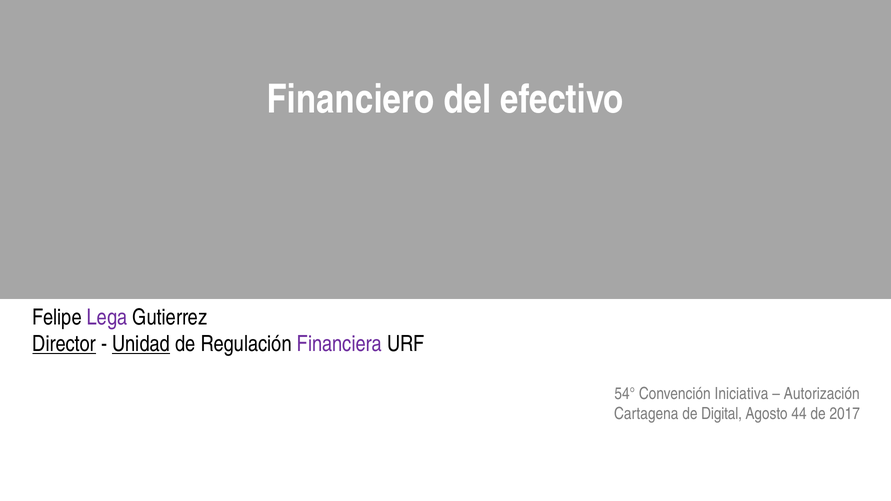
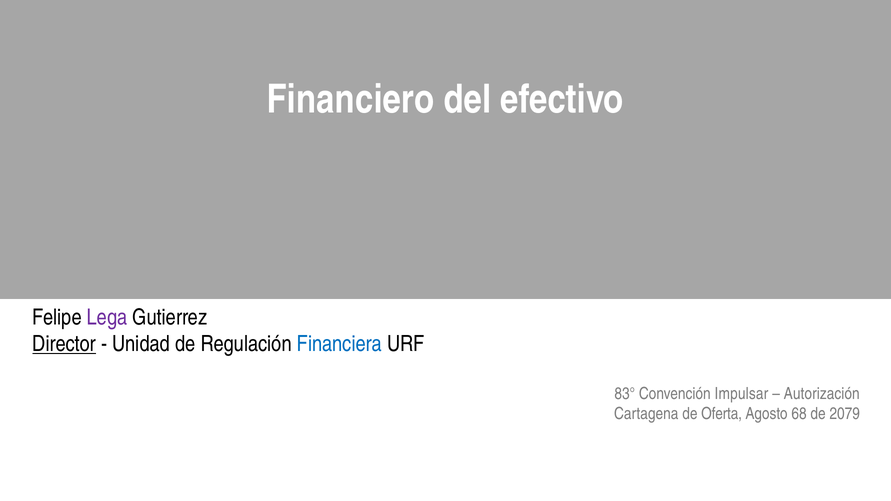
Unidad underline: present -> none (141, 344)
Financiera colour: purple -> blue (339, 344)
54°: 54° -> 83° (625, 394)
Iniciativa: Iniciativa -> Impulsar (741, 394)
Digital: Digital -> Oferta (722, 414)
44: 44 -> 68 (799, 414)
2017: 2017 -> 2079 (845, 414)
